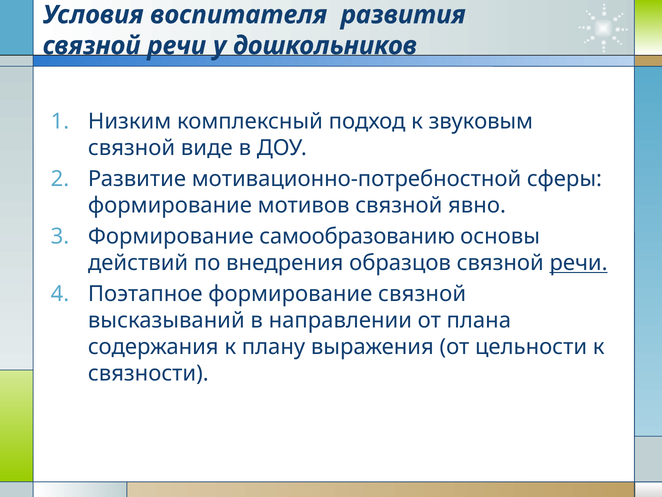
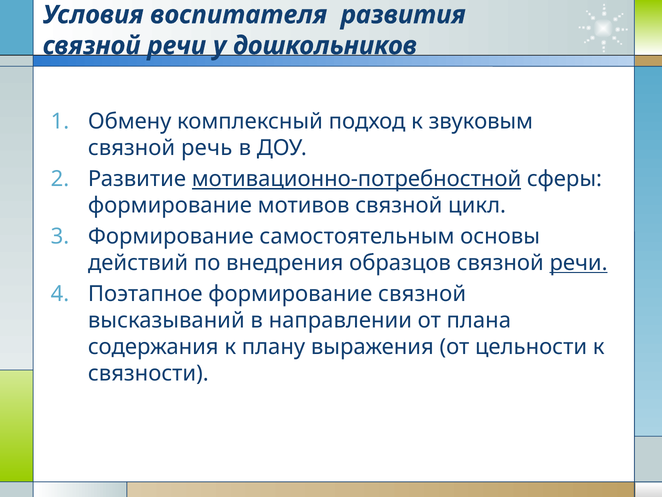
Низким: Низким -> Обмену (130, 122)
виде: виде -> речь (207, 148)
мотивационно-потребностной underline: none -> present (357, 179)
явно: явно -> цикл (477, 205)
самообразованию: самообразованию -> самостоятельным (357, 236)
